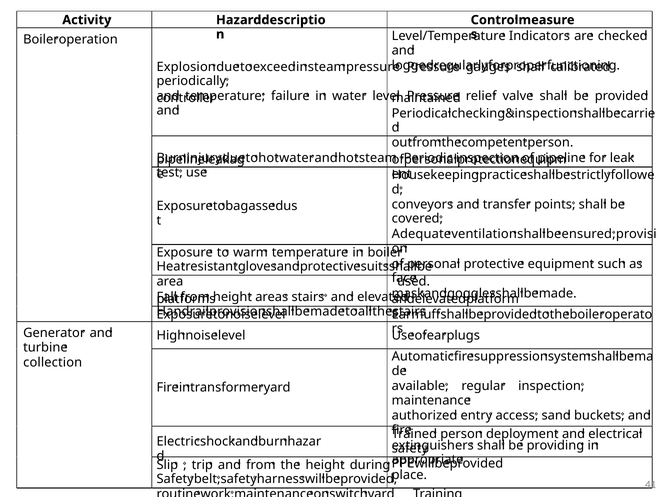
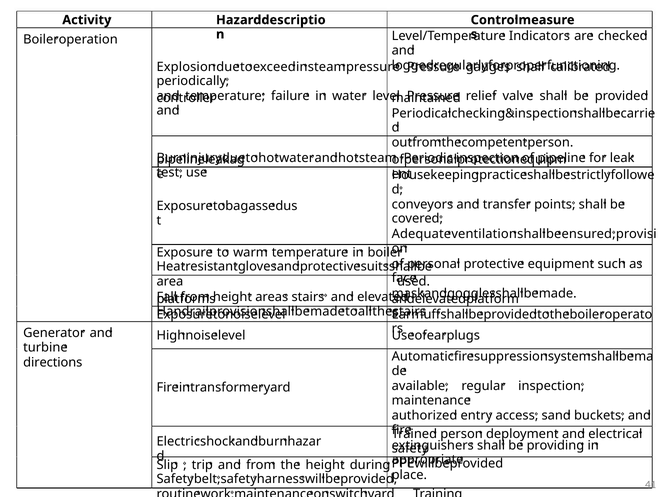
collection: collection -> directions (53, 363)
